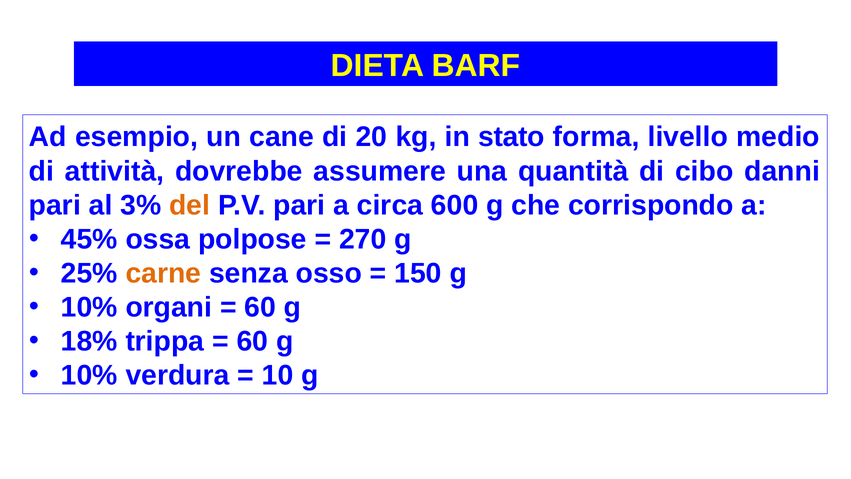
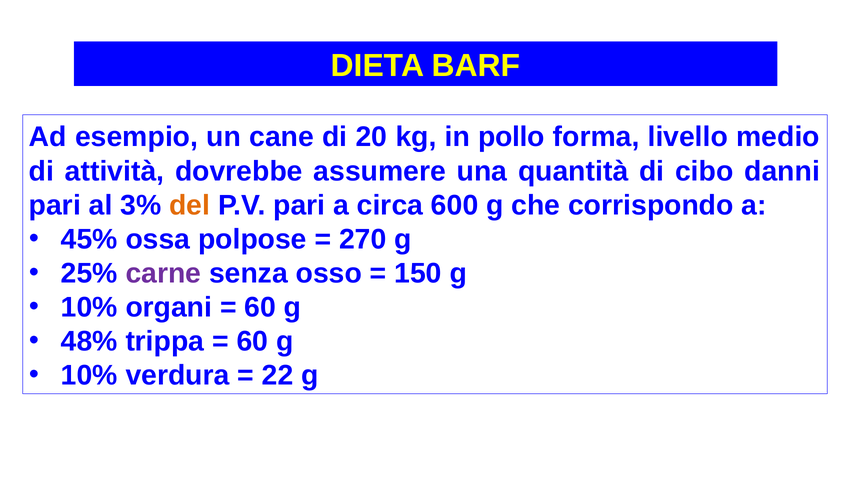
stato: stato -> pollo (511, 137)
carne colour: orange -> purple (163, 273)
18%: 18% -> 48% (89, 341)
10: 10 -> 22 (278, 375)
